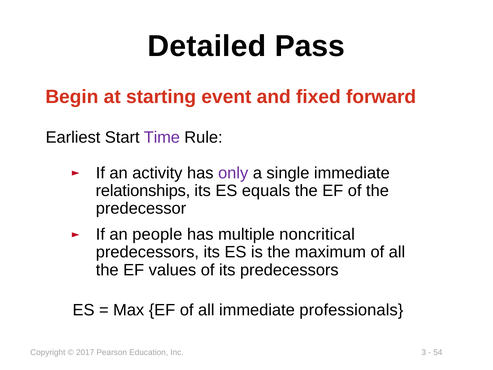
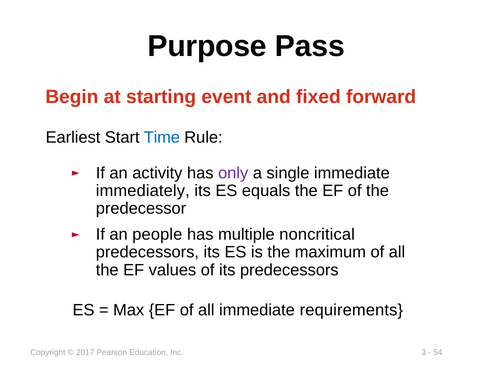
Detailed: Detailed -> Purpose (207, 46)
Time colour: purple -> blue (162, 137)
relationships: relationships -> immediately (143, 191)
professionals: professionals -> requirements (351, 310)
